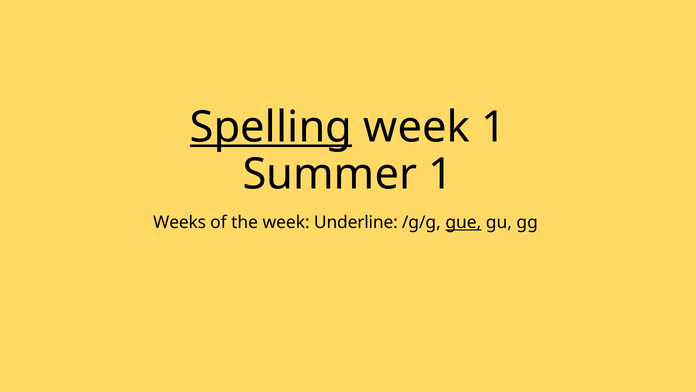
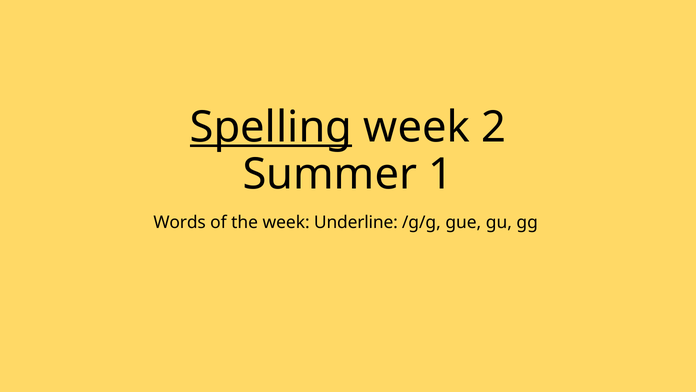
week 1: 1 -> 2 (494, 127)
Weeks: Weeks -> Words (180, 222)
gue underline: present -> none (463, 222)
